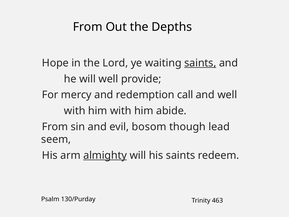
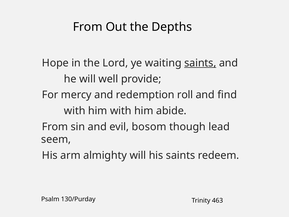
call: call -> roll (185, 95)
and well: well -> find (227, 95)
almighty underline: present -> none (105, 155)
